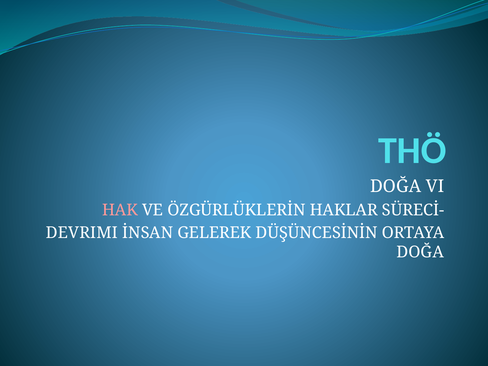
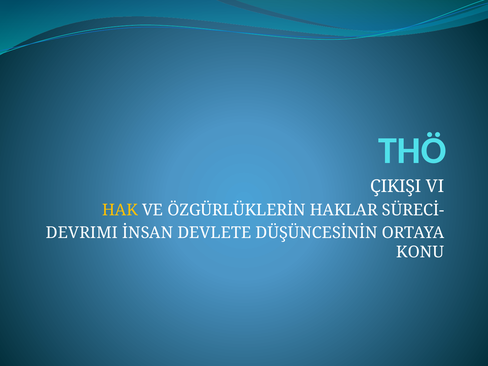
DOĞA: DOĞA -> ÇIKIŞI (396, 187)
HAK colour: pink -> yellow (120, 210)
GELEREK: GELEREK -> DEVLETE (214, 233)
DOĞA: DOĞA -> KONU (420, 252)
